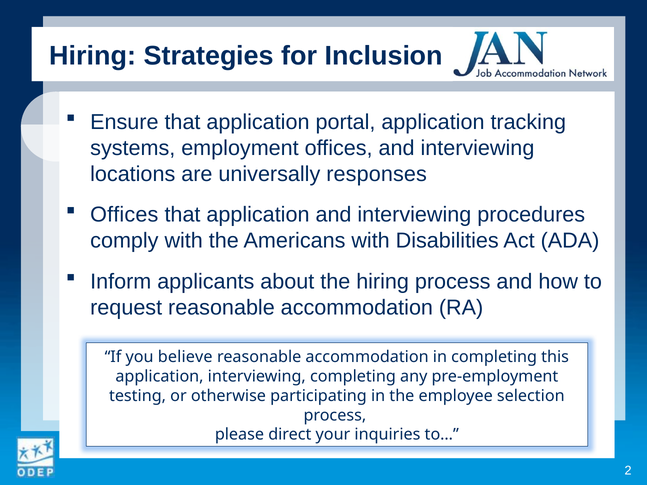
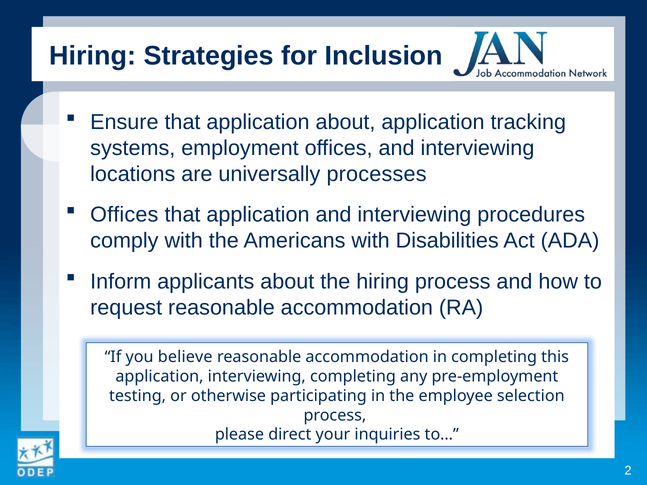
application portal: portal -> about (345, 122)
responses: responses -> processes (377, 174)
